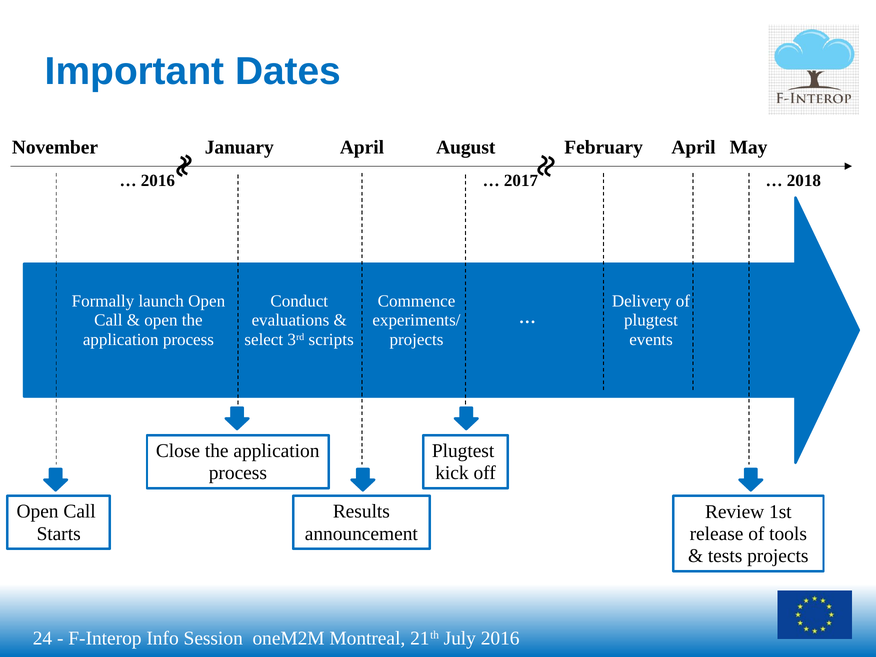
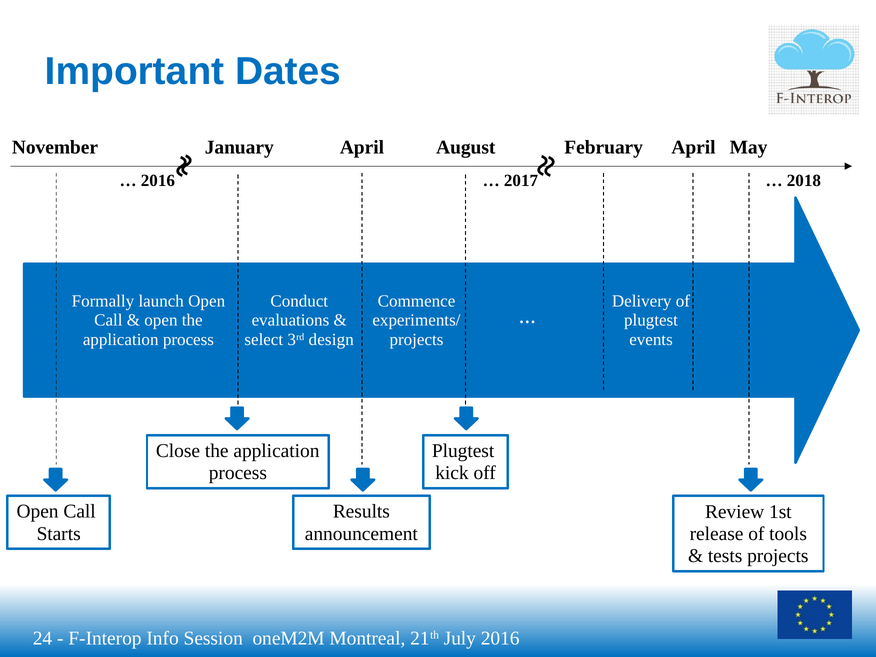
scripts: scripts -> design (331, 340)
